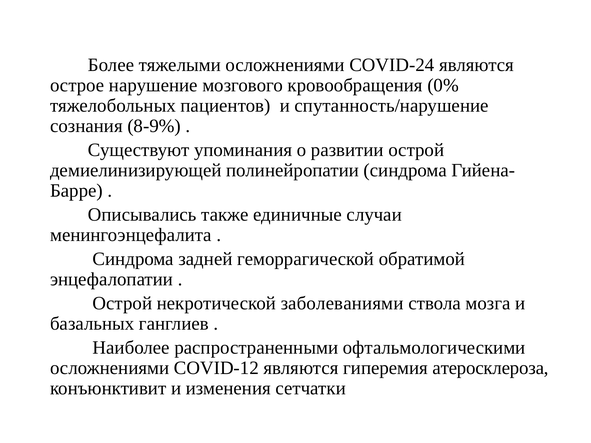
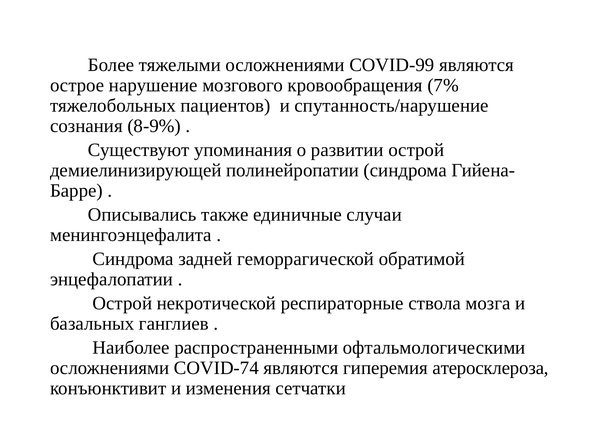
COVID-24: COVID-24 -> COVID-99 (392, 65)
0%: 0% -> 7% (443, 85)
заболеваниями: заболеваниями -> респираторные (342, 303)
COVID-12: COVID-12 -> COVID-74 (216, 368)
